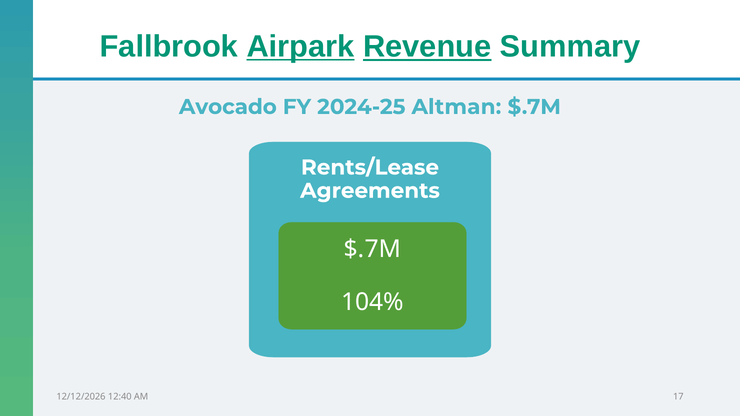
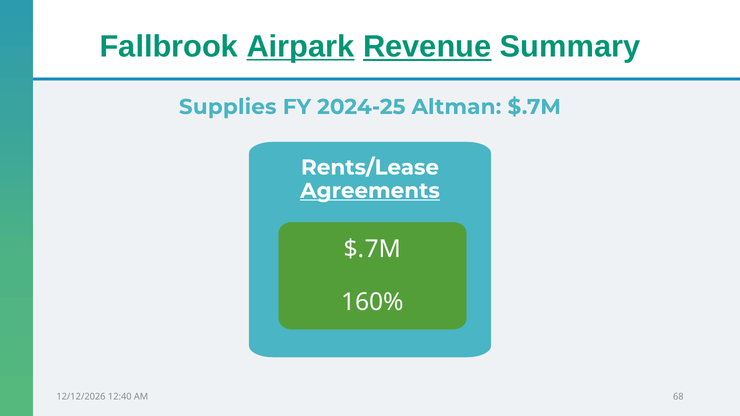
Avocado: Avocado -> Supplies (228, 107)
Agreements underline: none -> present (370, 191)
104%: 104% -> 160% (372, 302)
17: 17 -> 68 (678, 397)
